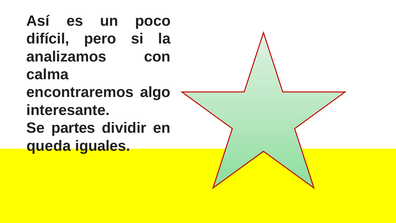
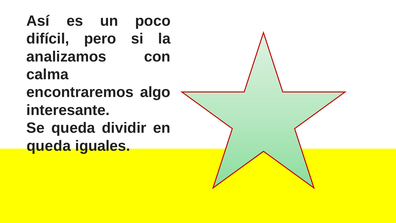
Se partes: partes -> queda (73, 128)
